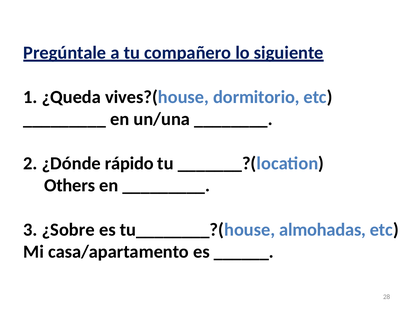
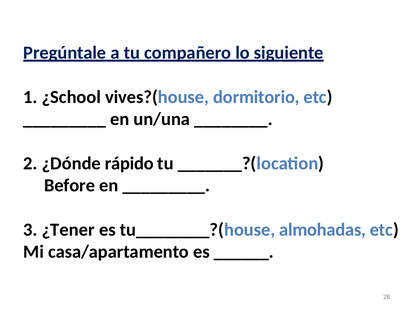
¿Queda: ¿Queda -> ¿School (71, 97)
Others: Others -> Before (70, 186)
¿Sobre: ¿Sobre -> ¿Tener (68, 230)
